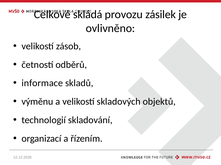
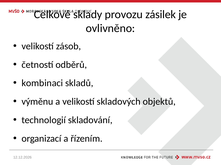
skládá: skládá -> sklady (88, 14)
informace: informace -> kombinaci (42, 83)
